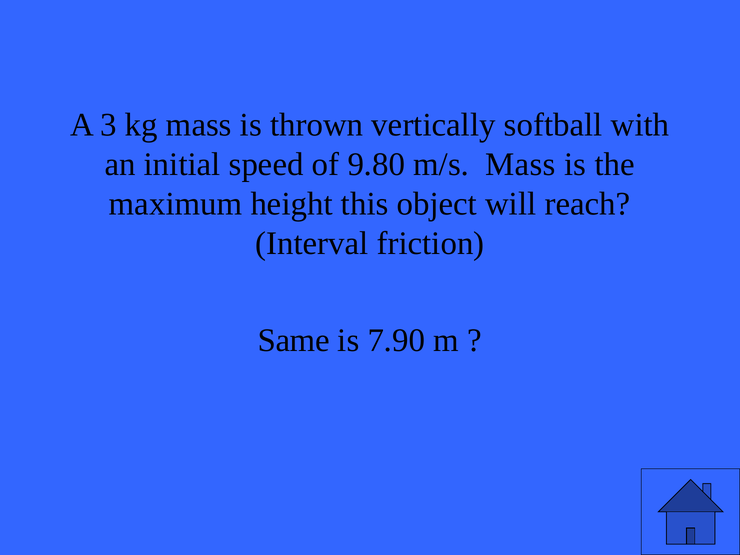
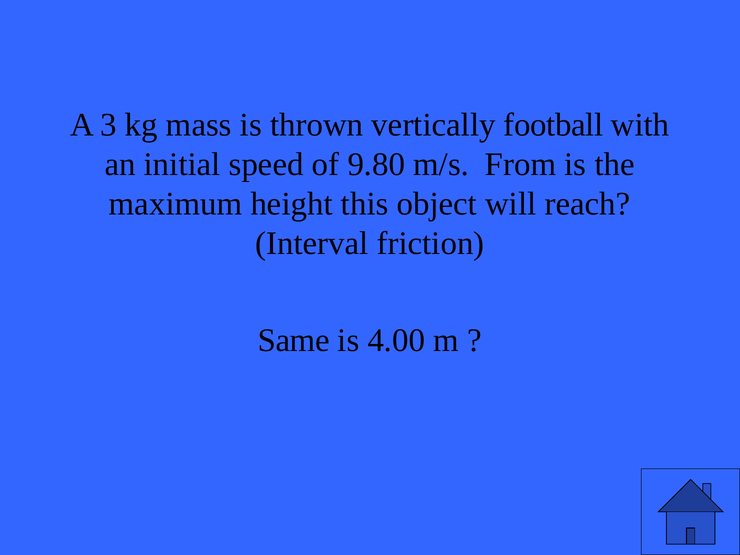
softball: softball -> football (553, 125)
m/s Mass: Mass -> From (521, 164)
7.90: 7.90 -> 4.00 (396, 340)
